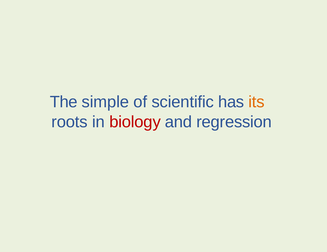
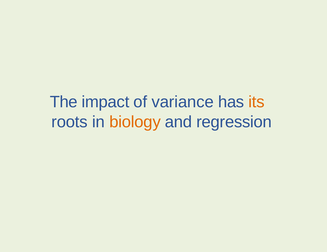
simple: simple -> impact (105, 102)
scientific: scientific -> variance (183, 102)
biology colour: red -> orange (135, 122)
